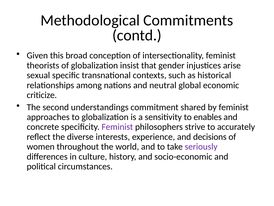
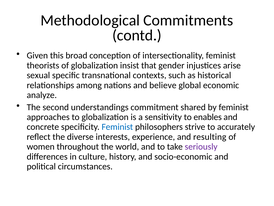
neutral: neutral -> believe (163, 85)
criticize: criticize -> analyze (42, 95)
Feminist colour: purple -> blue (117, 127)
decisions: decisions -> resulting (210, 137)
